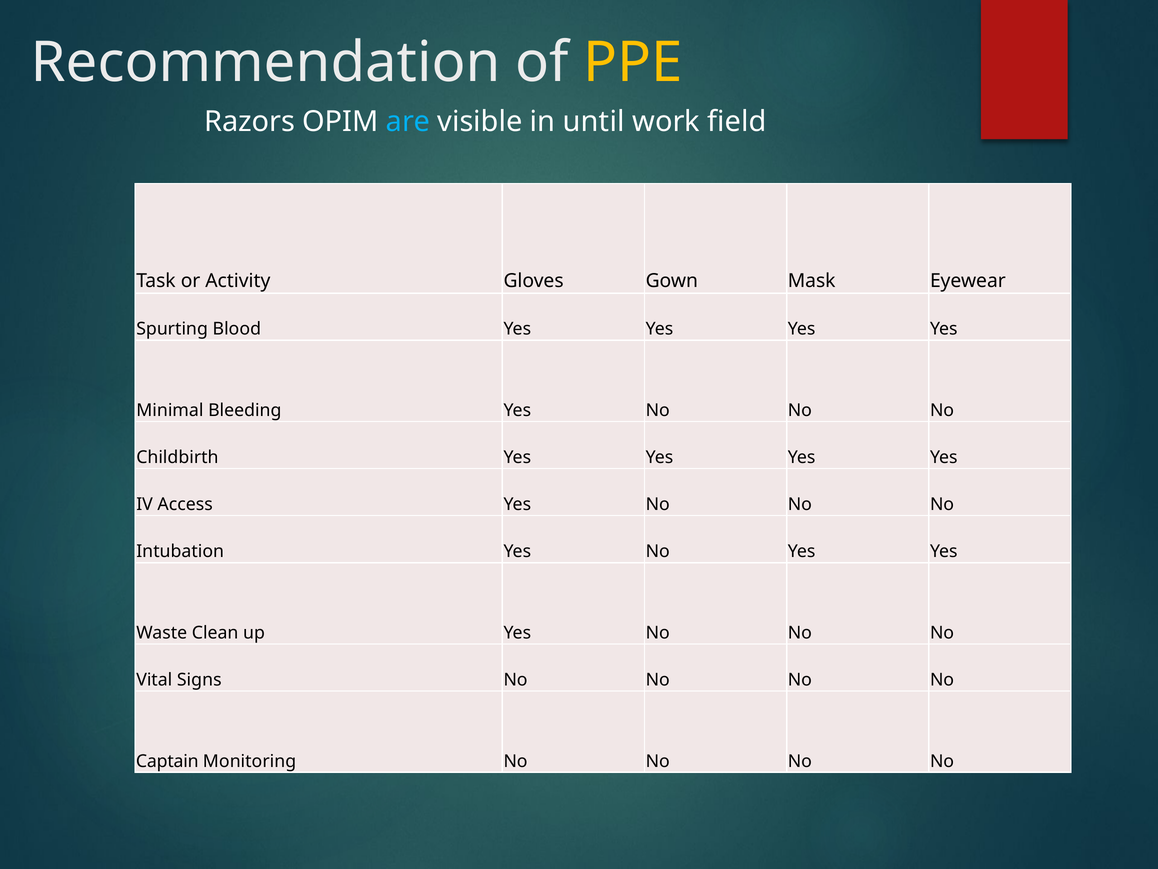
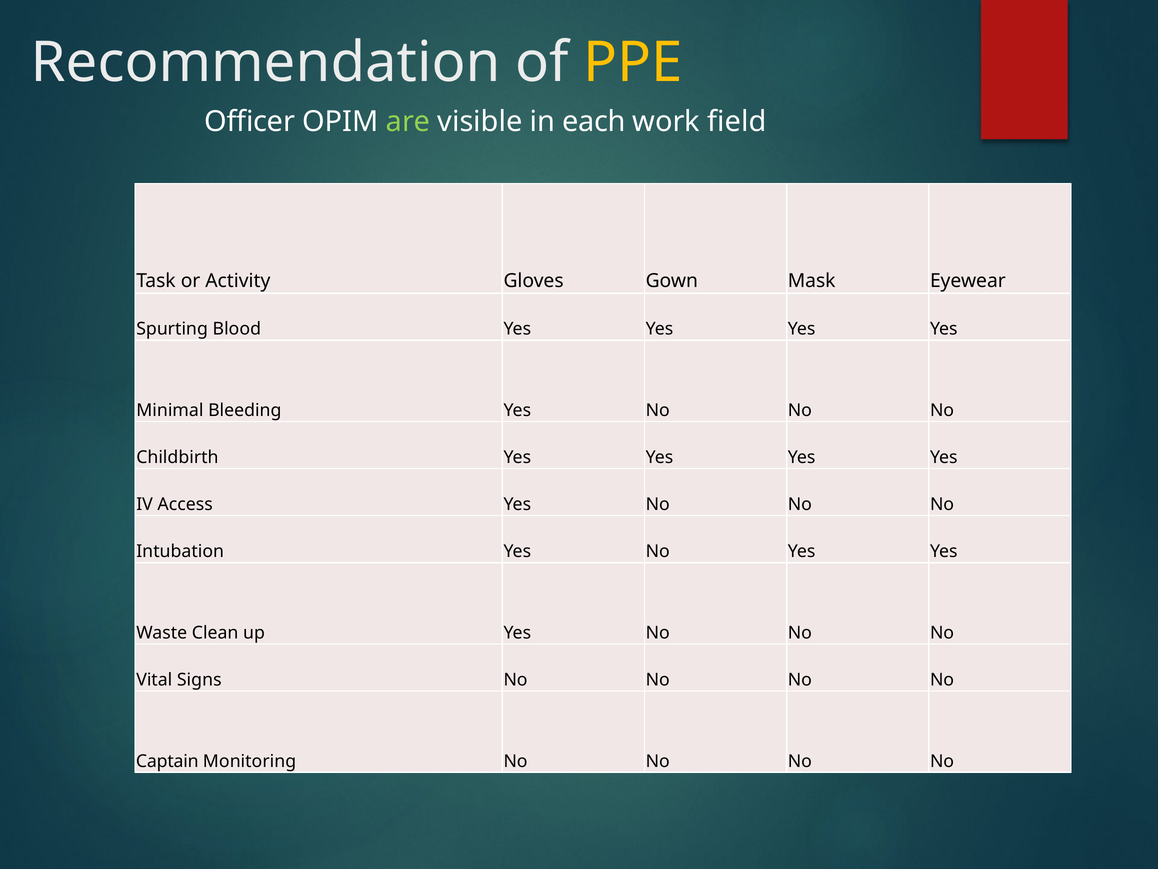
Razors: Razors -> Officer (250, 122)
are colour: light blue -> light green (408, 122)
until: until -> each (594, 122)
